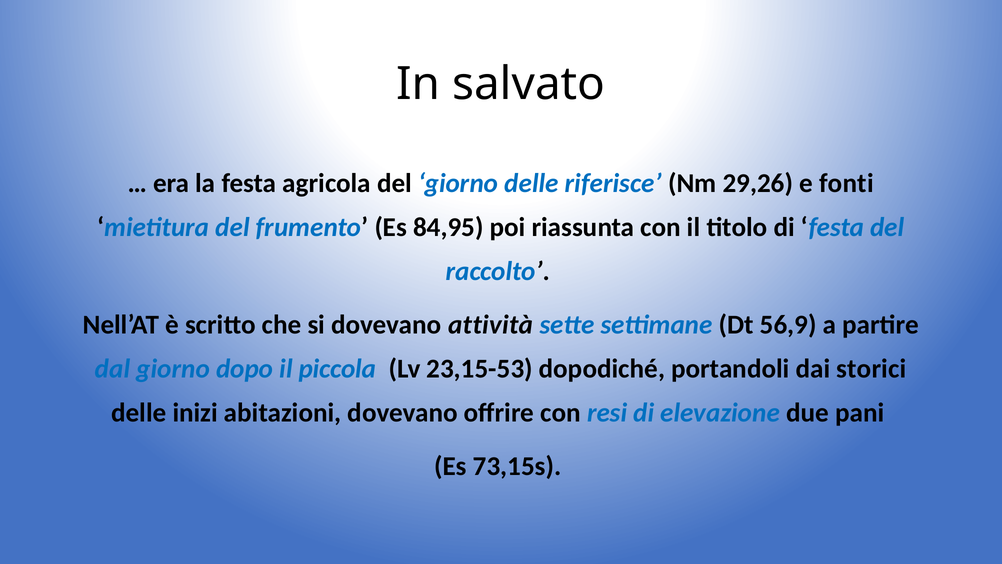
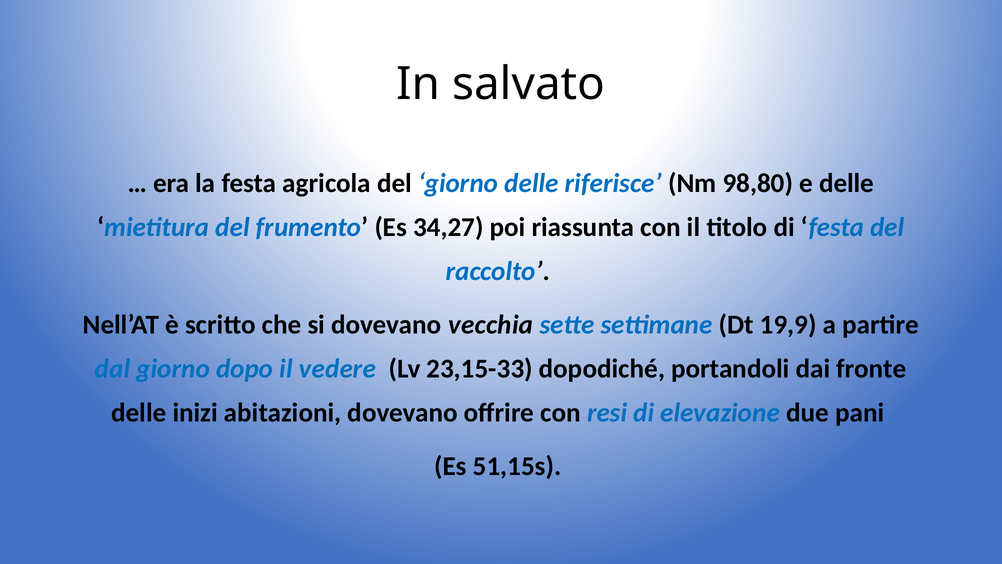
29,26: 29,26 -> 98,80 (758, 183)
e fonti: fonti -> delle (847, 183)
84,95: 84,95 -> 34,27 (448, 227)
attività: attività -> vecchia (491, 325)
56,9: 56,9 -> 19,9 (788, 325)
piccola: piccola -> vedere (337, 368)
23,15-53: 23,15-53 -> 23,15-33 (480, 368)
storici: storici -> fronte (871, 368)
73,15s: 73,15s -> 51,15s (517, 466)
